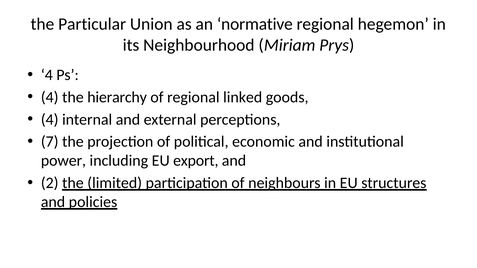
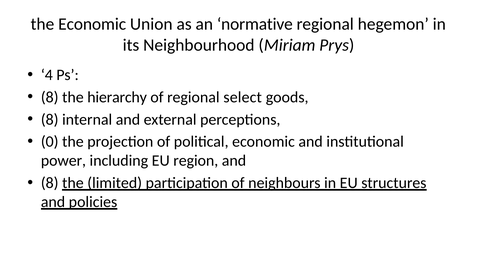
the Particular: Particular -> Economic (92, 24)
4: 4 -> 8 (50, 97)
linked: linked -> select (243, 97)
4: 4 -> 8 (50, 120)
7: 7 -> 0 (50, 142)
export: export -> region (196, 161)
2: 2 -> 8 (50, 183)
